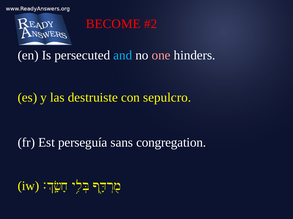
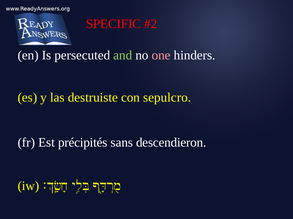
BECOME: BECOME -> SPECIFIC (113, 24)
and colour: light blue -> light green (123, 55)
perseguía: perseguía -> précipités (83, 143)
congregation: congregation -> descendieron (171, 143)
